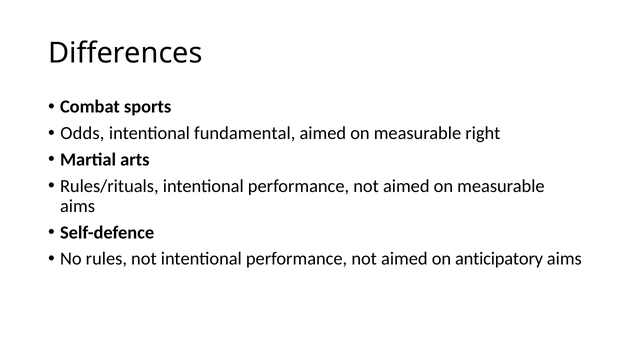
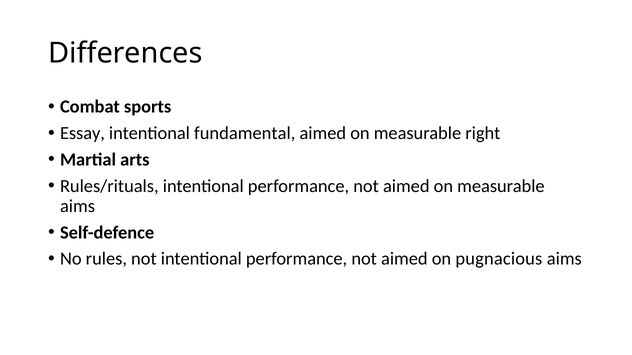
Odds: Odds -> Essay (82, 133)
anticipatory: anticipatory -> pugnacious (499, 259)
